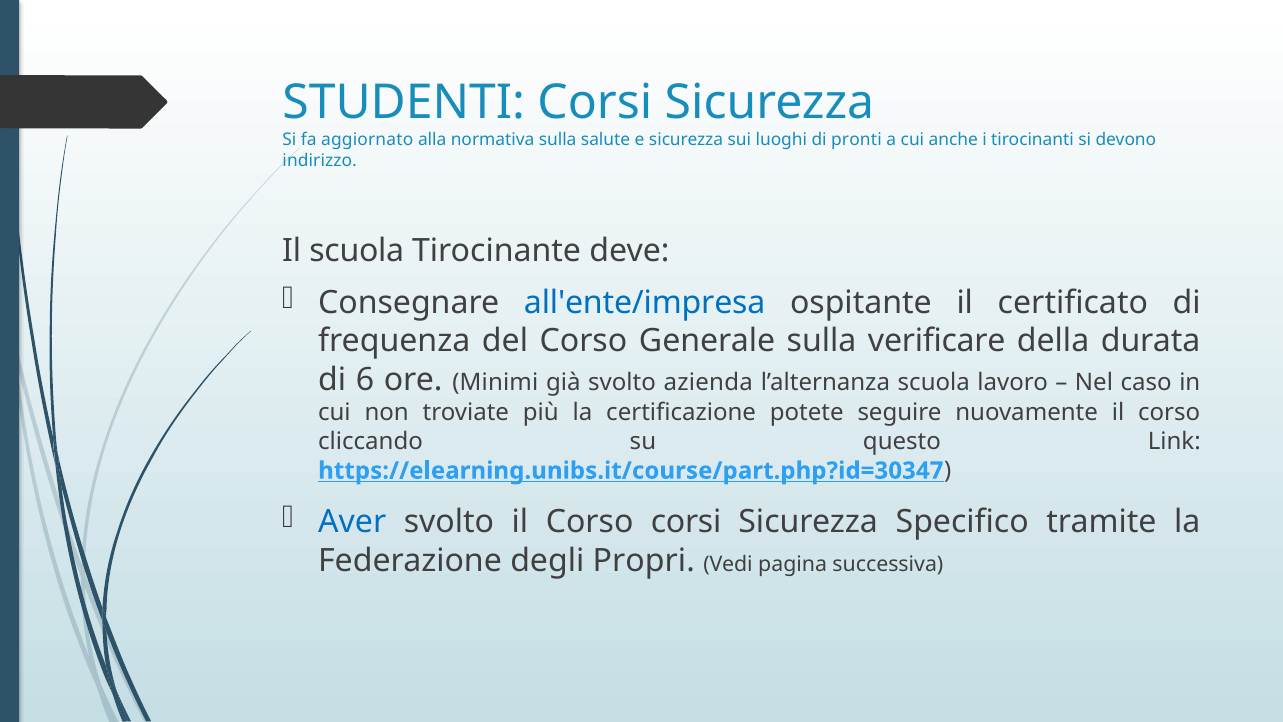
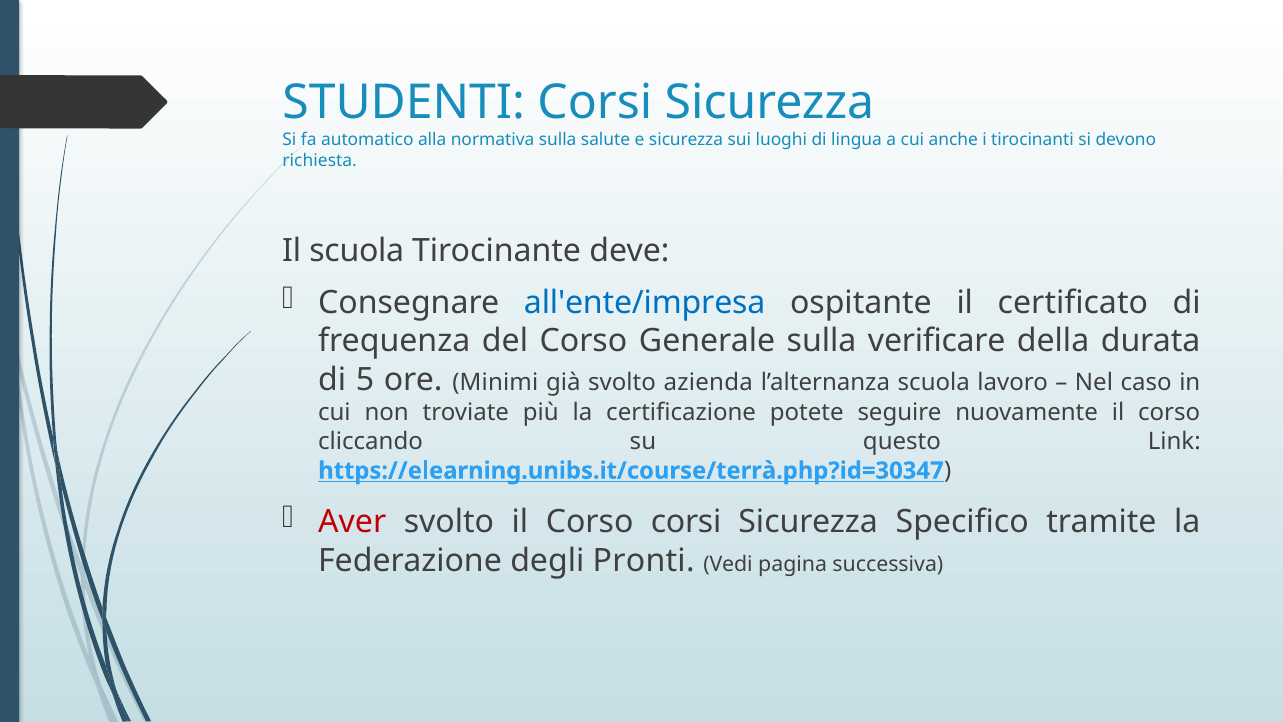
aggiornato: aggiornato -> automatico (367, 140)
pronti: pronti -> lingua (857, 140)
indirizzo: indirizzo -> richiesta (320, 161)
6: 6 -> 5 (365, 380)
https://elearning.unibs.it/course/part.php?id=30347: https://elearning.unibs.it/course/part.php?id=30347 -> https://elearning.unibs.it/course/terrà.php?id=30347 (631, 471)
Aver colour: blue -> red (352, 522)
Propri: Propri -> Pronti (644, 561)
